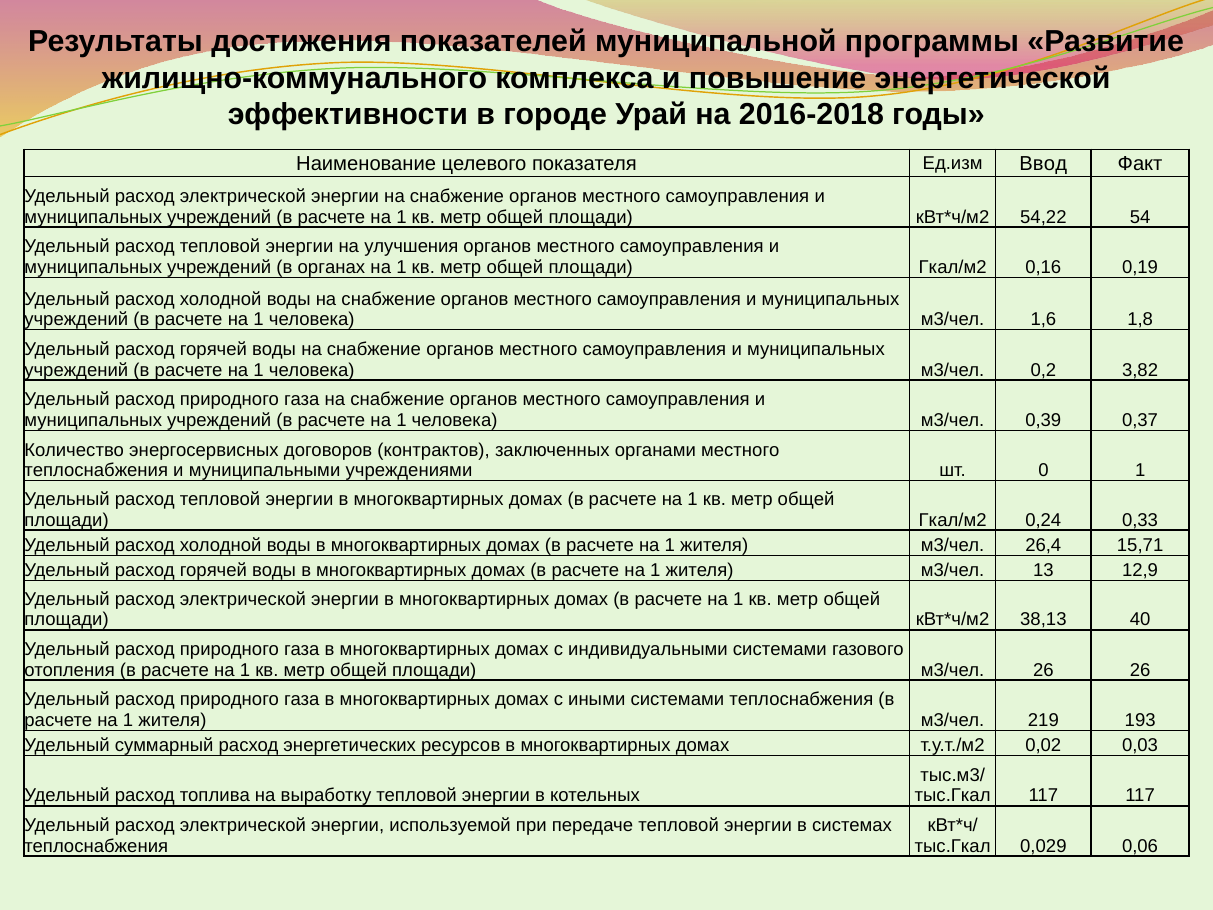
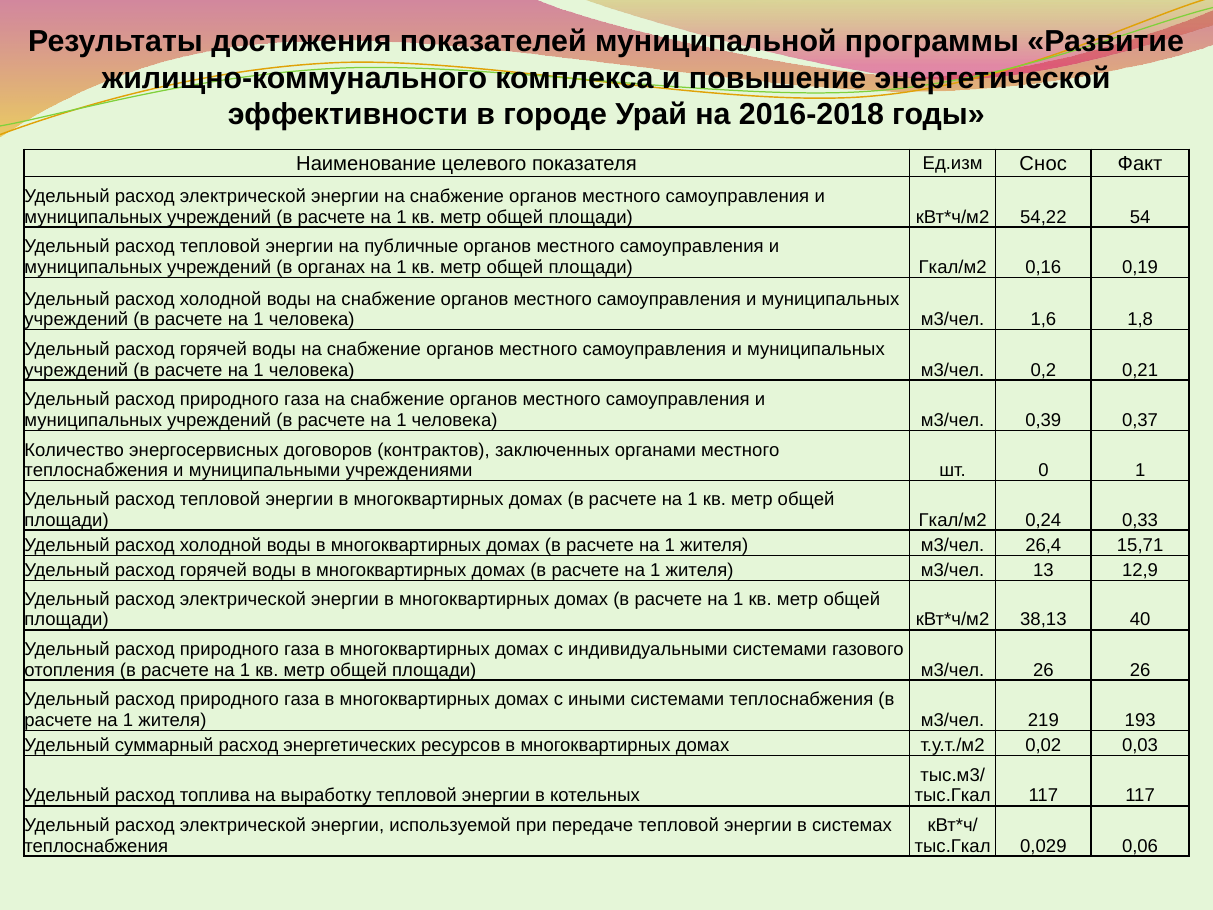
Ввод: Ввод -> Снос (1043, 163)
улучшения: улучшения -> публичные (411, 247)
3,82: 3,82 -> 0,21 (1140, 370)
